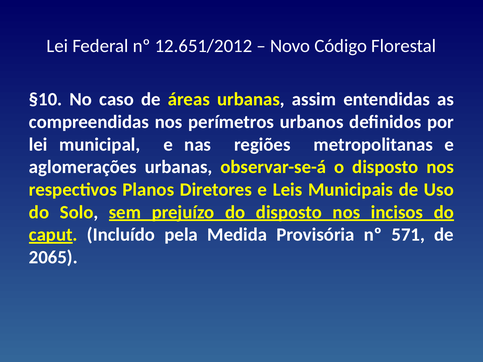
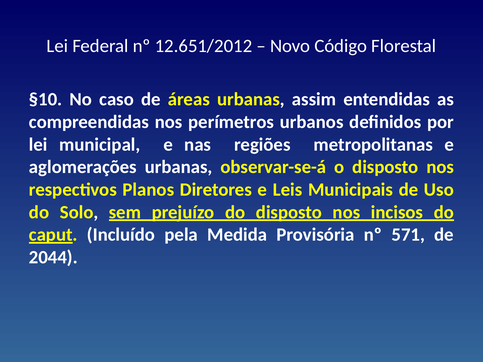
2065: 2065 -> 2044 (53, 257)
